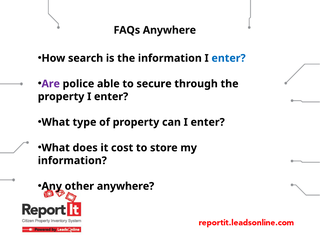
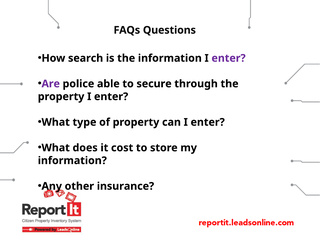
FAQs Anywhere: Anywhere -> Questions (169, 30)
enter colour: blue -> purple (229, 58)
other anywhere: anywhere -> insurance (125, 186)
